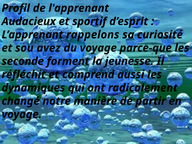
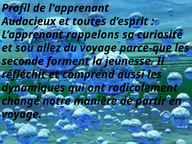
sportif: sportif -> toutes (89, 21)
avez: avez -> allez (49, 48)
